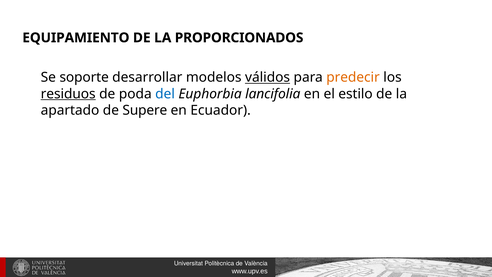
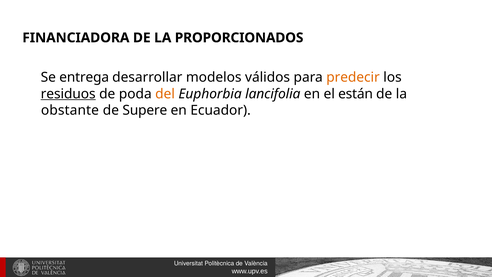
EQUIPAMIENTO: EQUIPAMIENTO -> FINANCIADORA (76, 38)
soporte: soporte -> entrega (84, 77)
válidos underline: present -> none (268, 77)
del colour: blue -> orange (165, 94)
estilo: estilo -> están (356, 94)
apartado: apartado -> obstante (70, 110)
